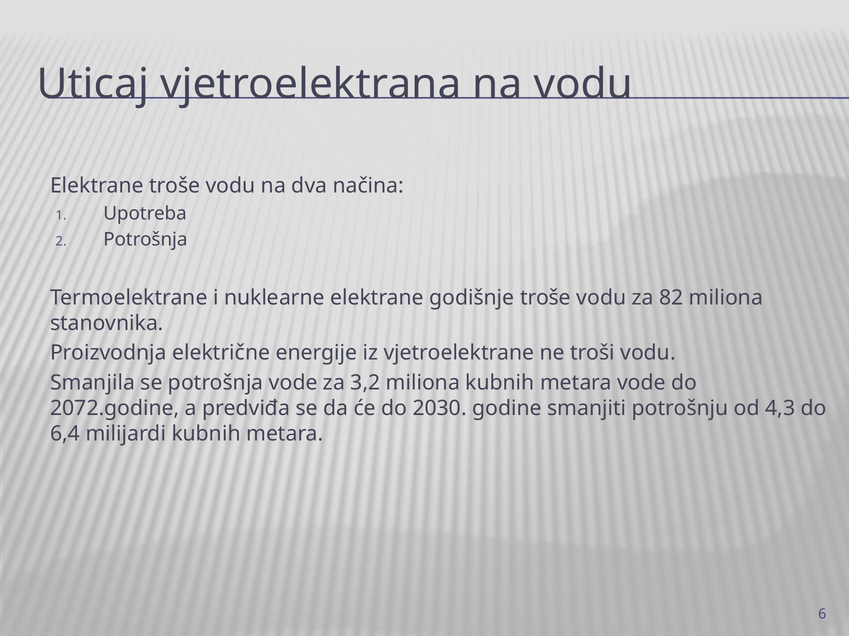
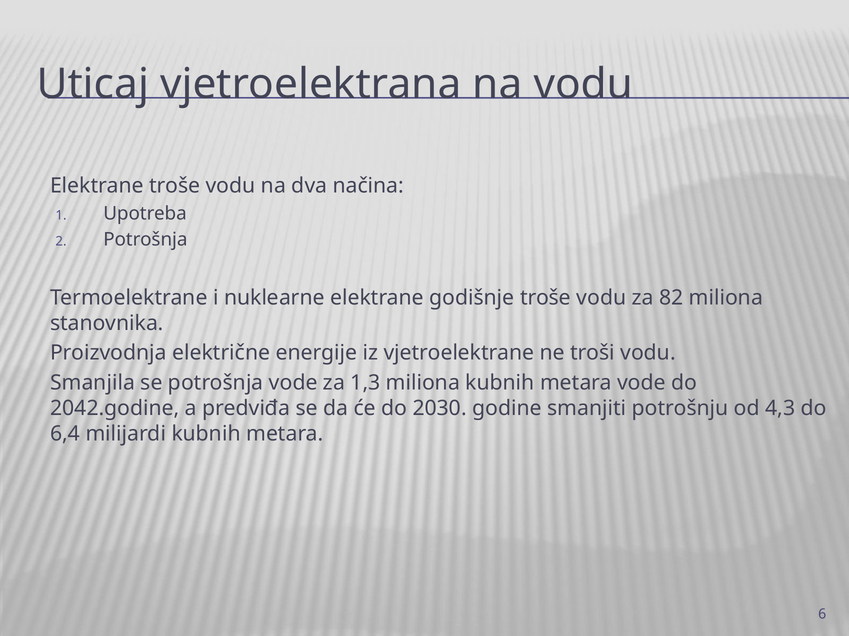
3,2: 3,2 -> 1,3 (365, 383)
2072.godine: 2072.godine -> 2042.godine (115, 409)
